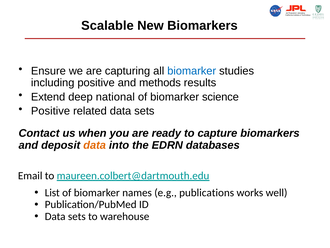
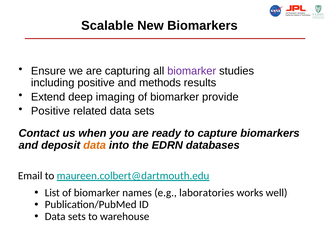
biomarker colour: blue -> purple (192, 71)
national: national -> imaging (115, 97)
science: science -> provide (220, 97)
publications: publications -> laboratories (207, 192)
